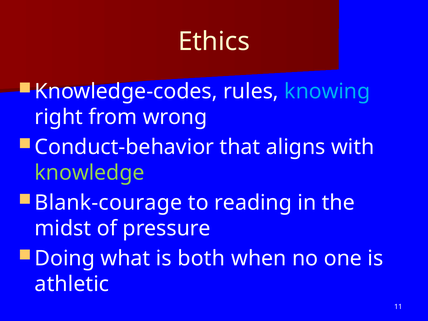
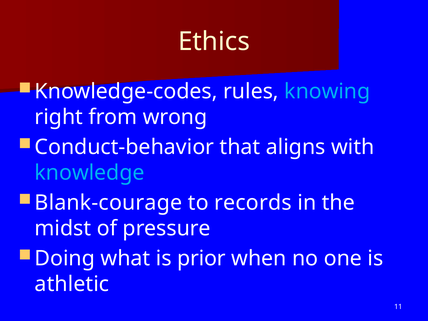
knowledge colour: light green -> light blue (90, 173)
reading: reading -> records (253, 203)
both: both -> prior (202, 258)
